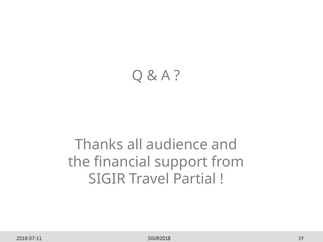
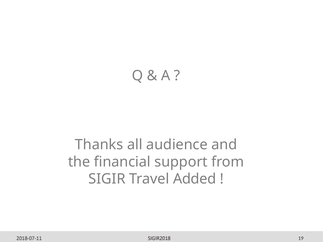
Partial: Partial -> Added (195, 179)
